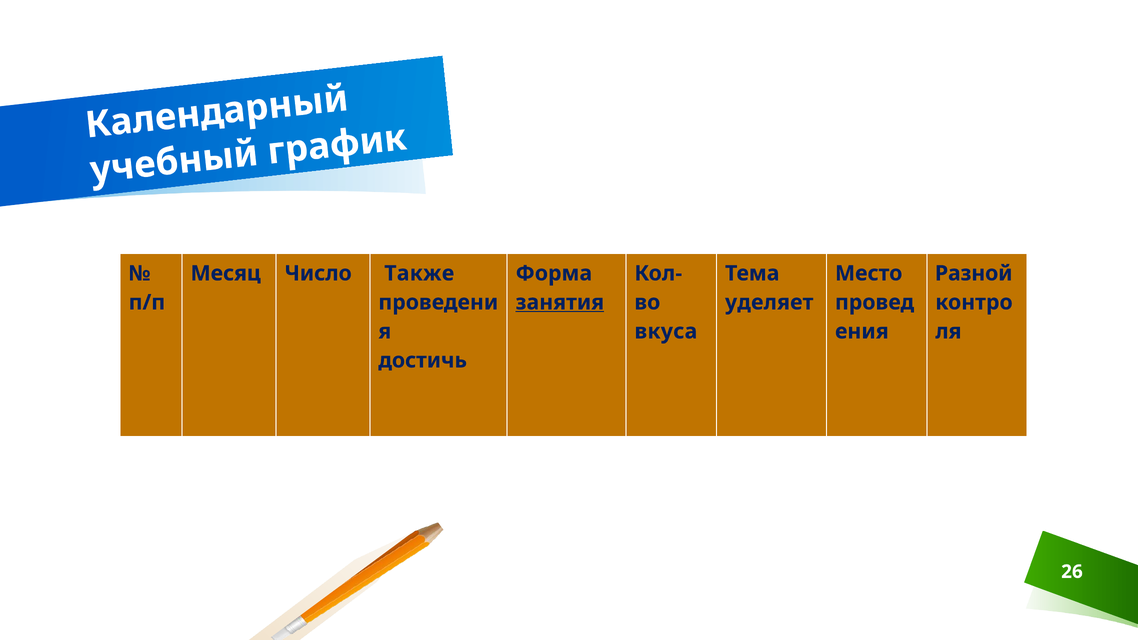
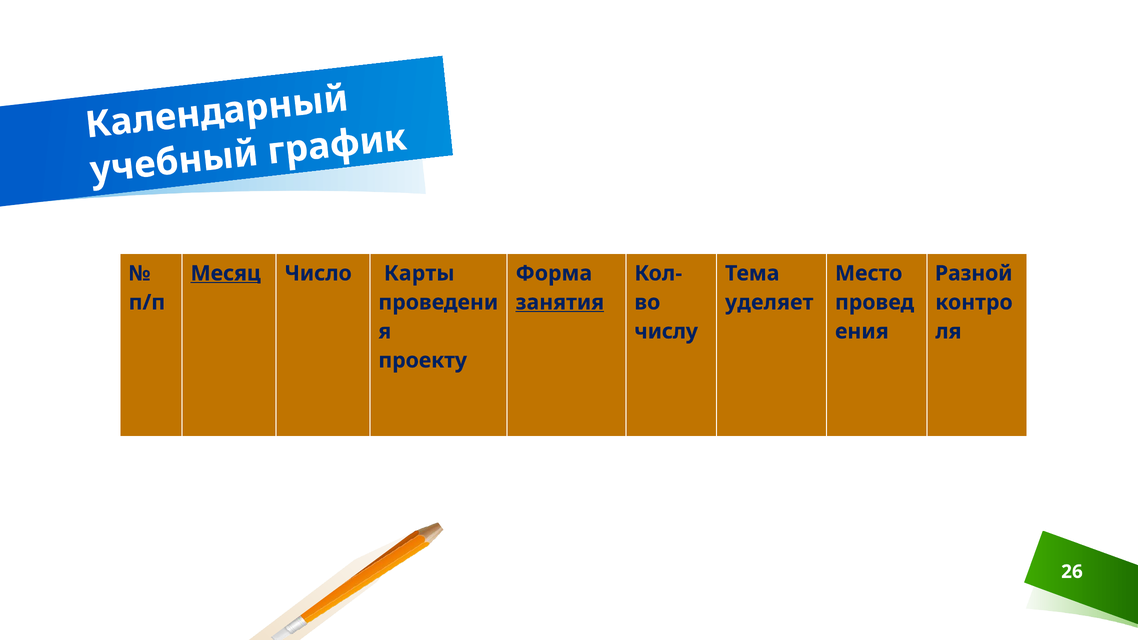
Месяц underline: none -> present (226, 273)
Также: Также -> Карты (419, 273)
вкуса: вкуса -> числу (666, 331)
достичь: достичь -> проекту (423, 360)
